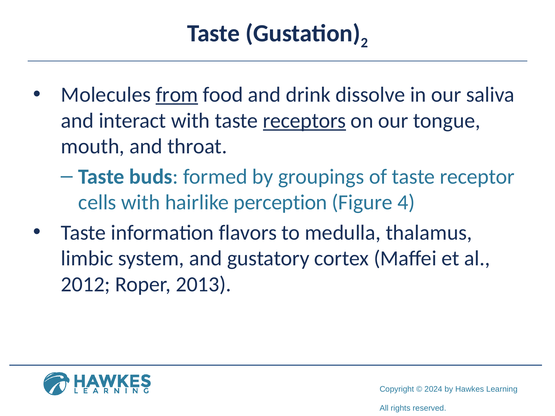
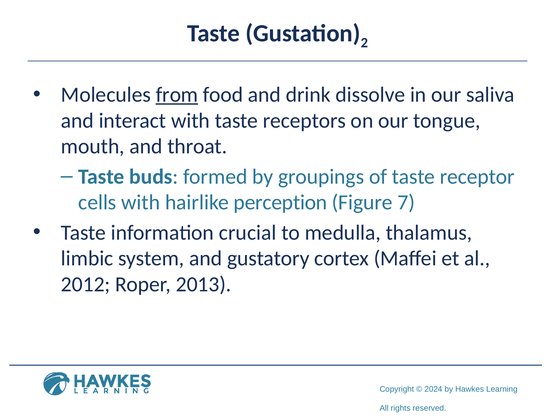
receptors underline: present -> none (304, 121)
4: 4 -> 7 (406, 203)
flavors: flavors -> crucial (248, 233)
